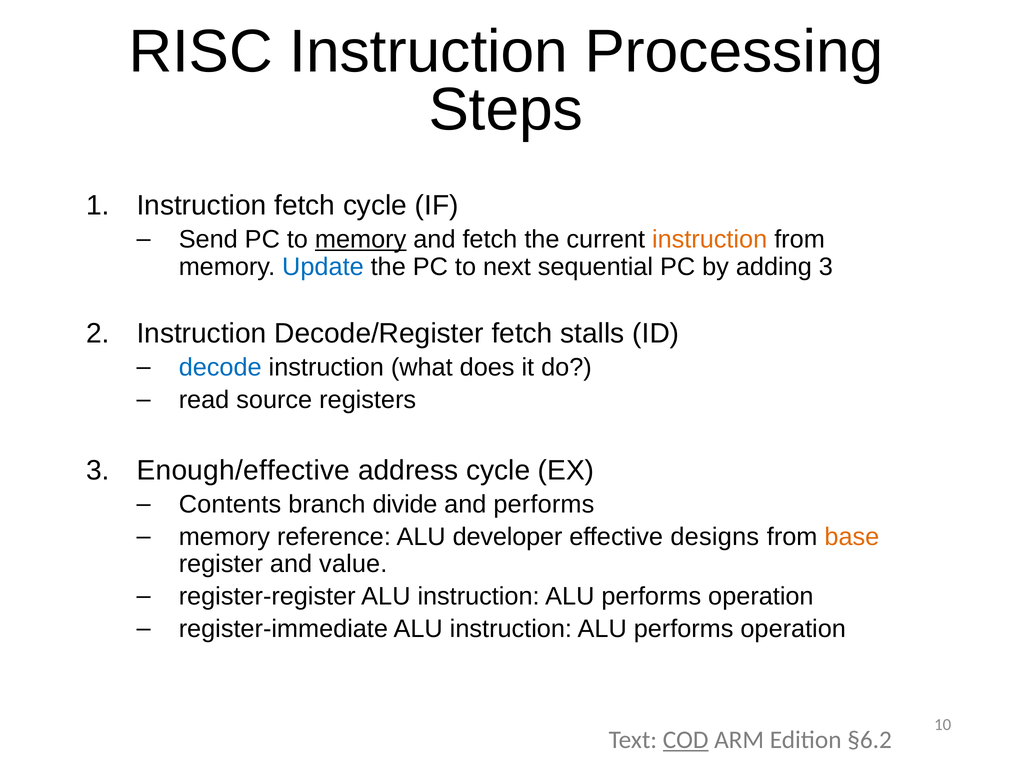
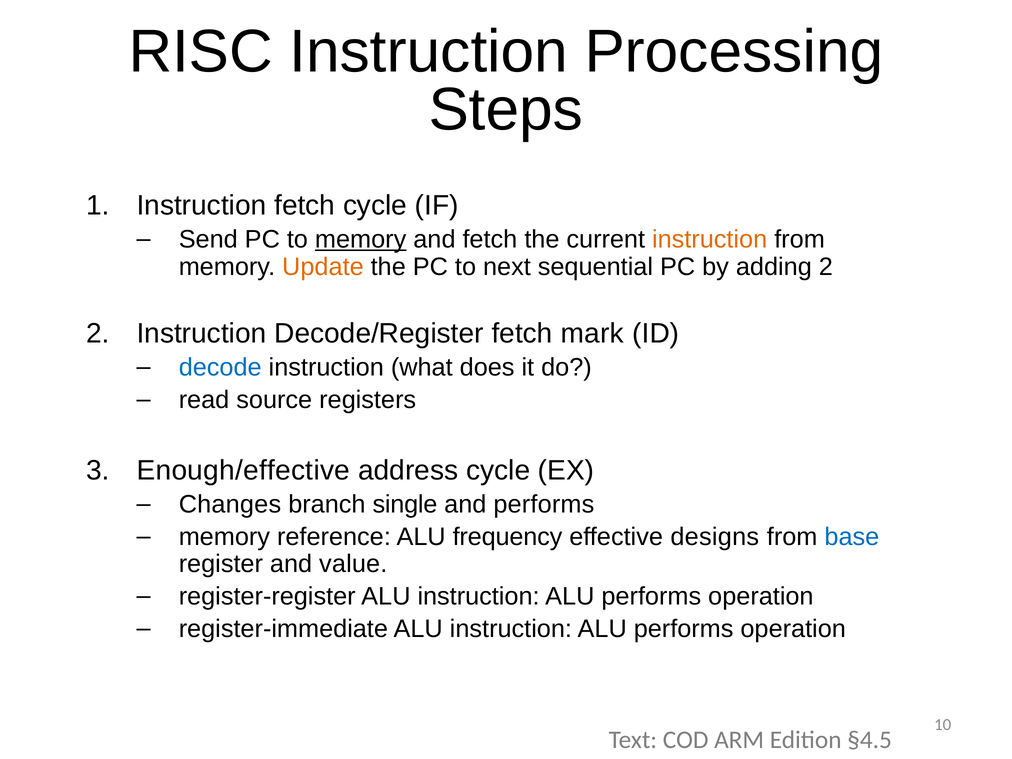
Update colour: blue -> orange (323, 267)
adding 3: 3 -> 2 (826, 267)
stalls: stalls -> mark (592, 334)
Contents: Contents -> Changes (230, 504)
divide: divide -> single (405, 504)
developer: developer -> frequency (508, 537)
base colour: orange -> blue (852, 537)
COD underline: present -> none (686, 740)
§6.2: §6.2 -> §4.5 (870, 740)
